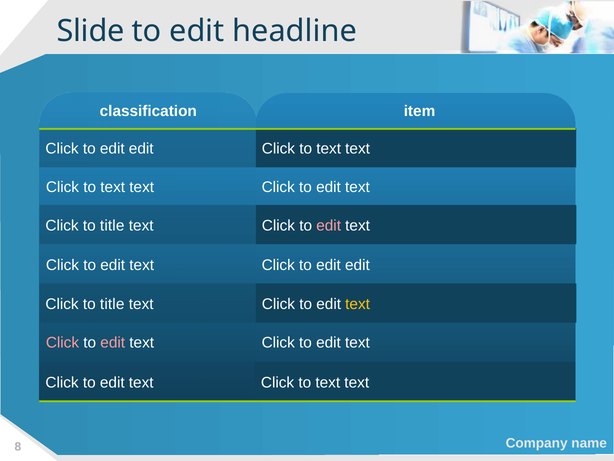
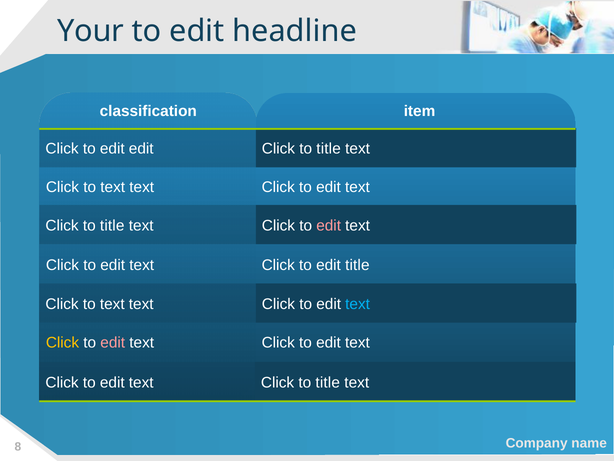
Slide: Slide -> Your (91, 31)
text: text -> title (329, 149)
edit: edit -> title (357, 265)
title: title -> text (112, 304)
text colour: yellow -> light blue (358, 304)
Click colour: pink -> yellow (62, 342)
text: text -> title (328, 382)
